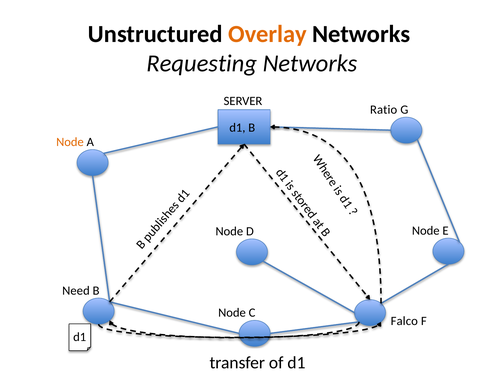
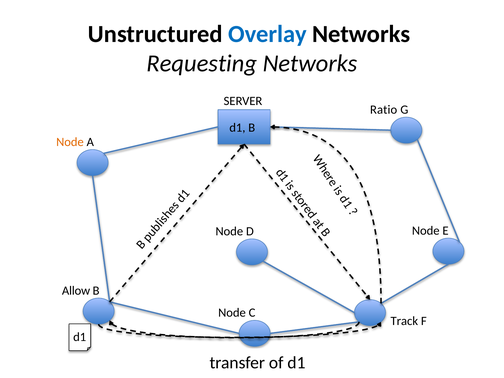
Overlay colour: orange -> blue (267, 34)
Need: Need -> Allow (76, 291)
Falco: Falco -> Track (404, 321)
